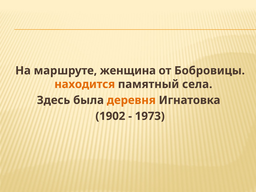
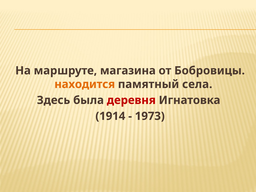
женщина: женщина -> магазина (128, 71)
деревня colour: orange -> red (131, 100)
1902: 1902 -> 1914 (110, 116)
